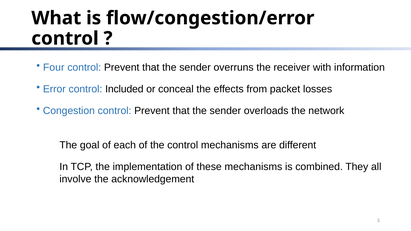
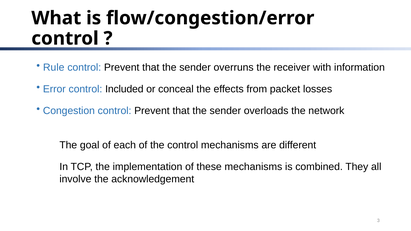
Four: Four -> Rule (54, 67)
